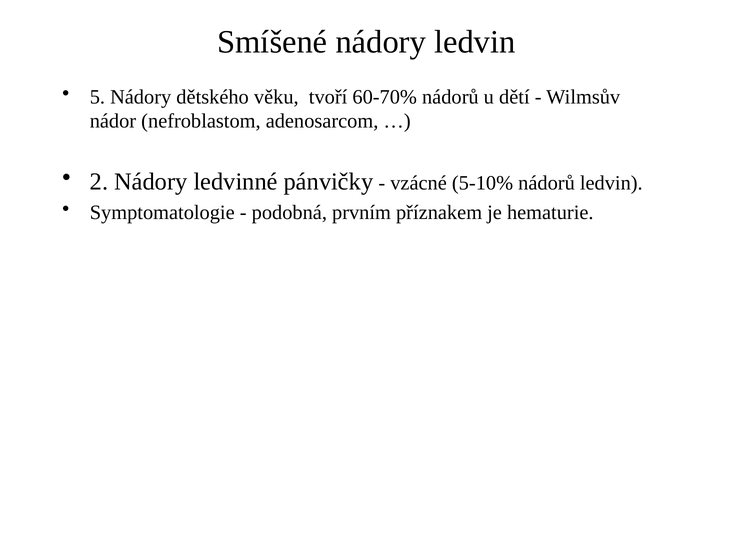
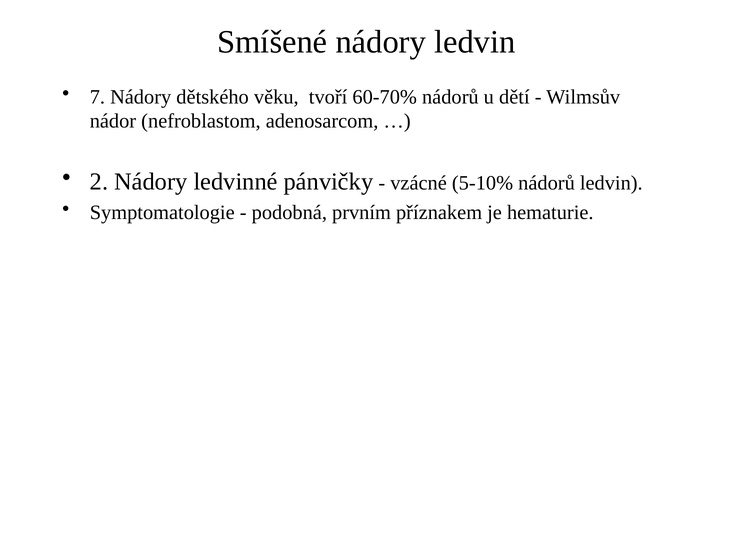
5: 5 -> 7 (97, 97)
